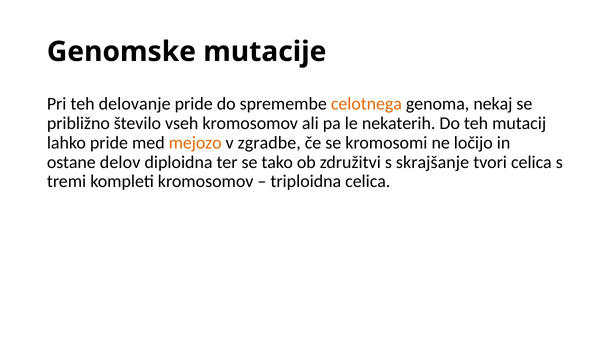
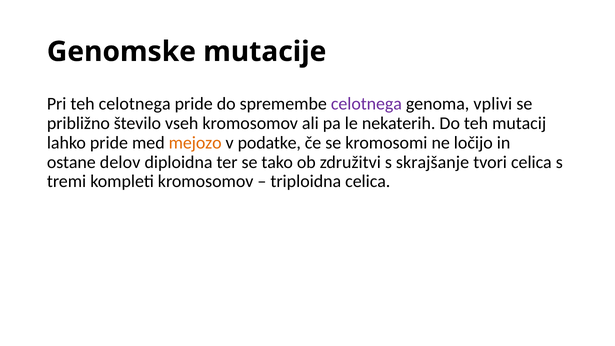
teh delovanje: delovanje -> celotnega (135, 104)
celotnega colour: orange -> purple (366, 104)
nekaj: nekaj -> vplivi (493, 104)
zgradbe: zgradbe -> podatke (269, 143)
